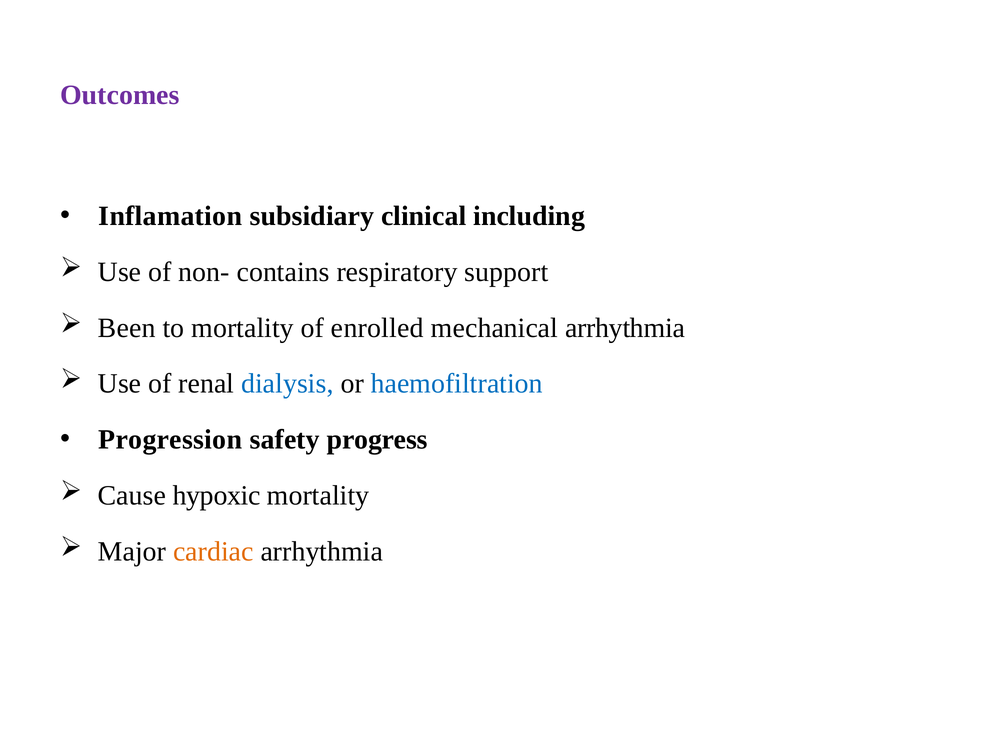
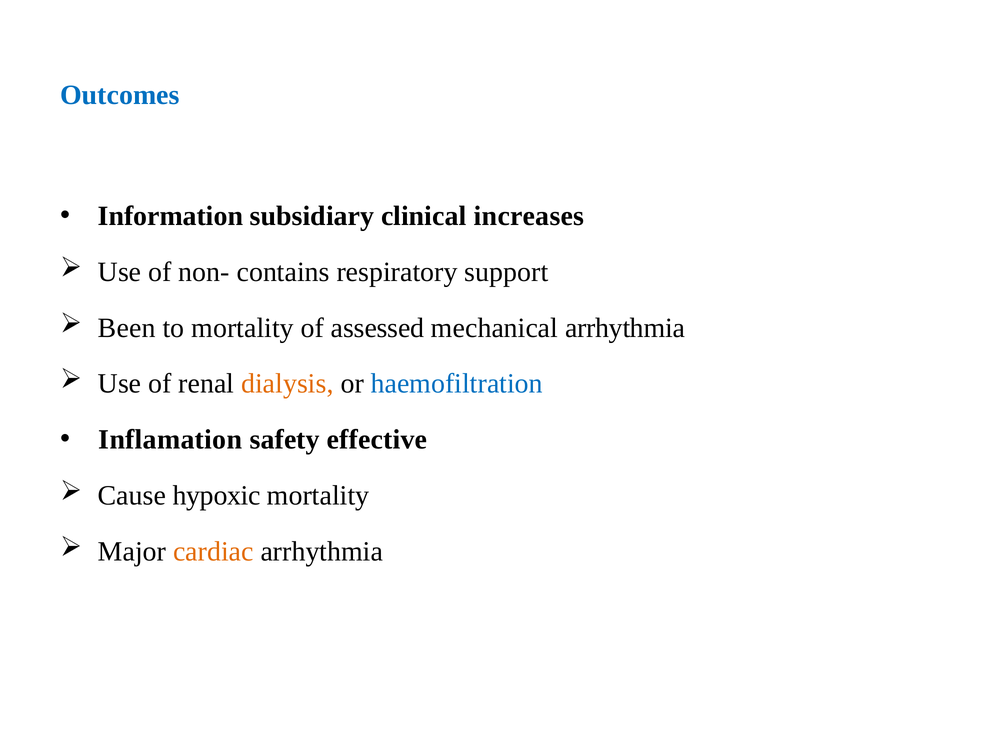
Outcomes colour: purple -> blue (120, 95)
Inflamation: Inflamation -> Information (170, 216)
including: including -> increases (529, 216)
enrolled: enrolled -> assessed (378, 328)
dialysis colour: blue -> orange (287, 384)
Progression: Progression -> Inflamation (170, 440)
progress: progress -> effective (377, 440)
